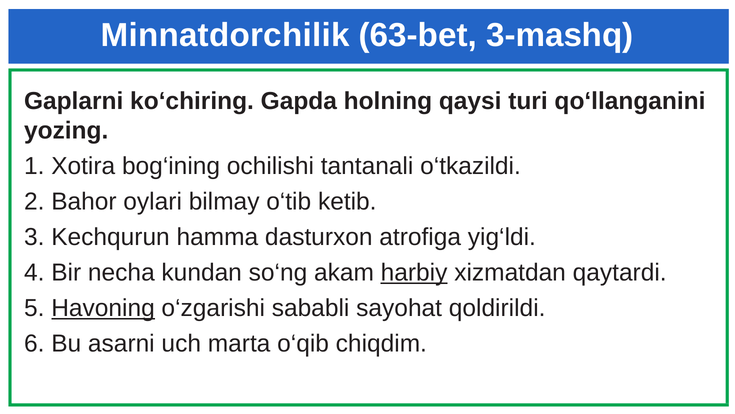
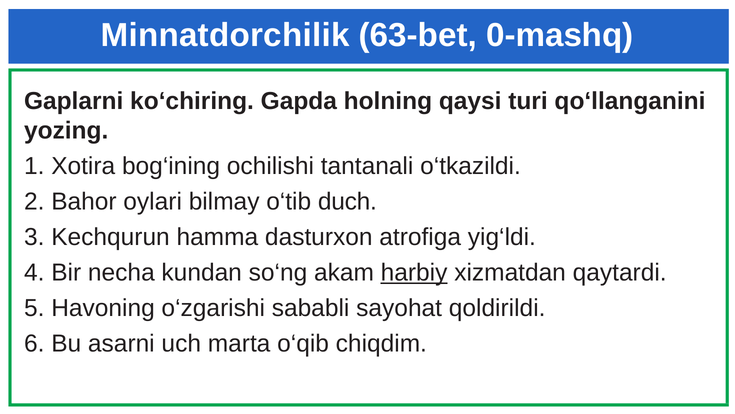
3-mashq: 3-mashq -> 0-mashq (560, 35)
ketib: ketib -> duch (347, 201)
Havoning underline: present -> none (103, 308)
